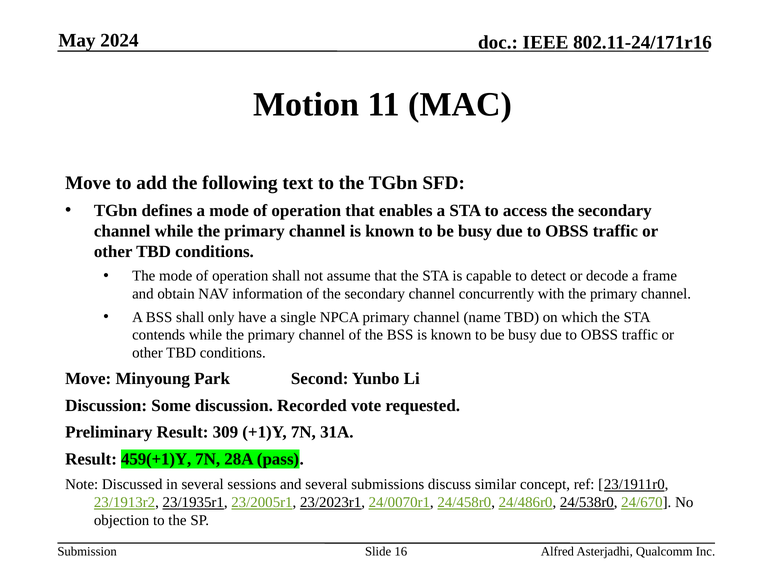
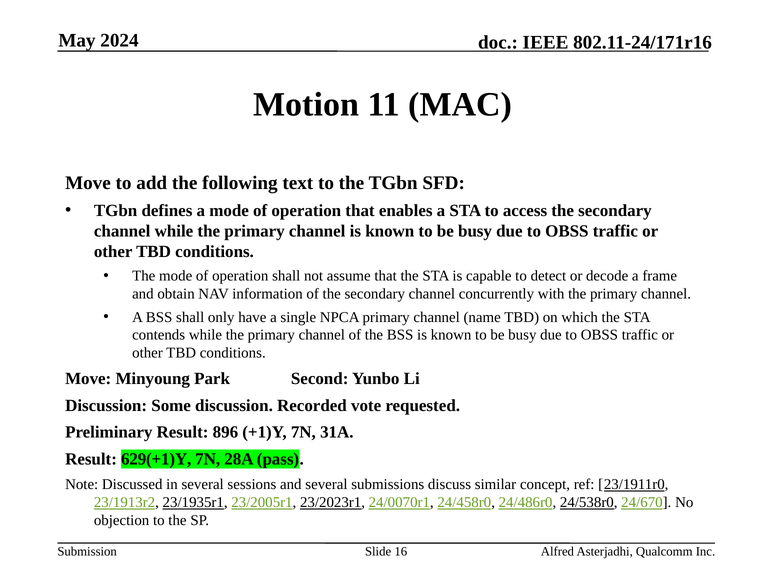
309: 309 -> 896 (225, 432)
459(+1)Y: 459(+1)Y -> 629(+1)Y (156, 459)
